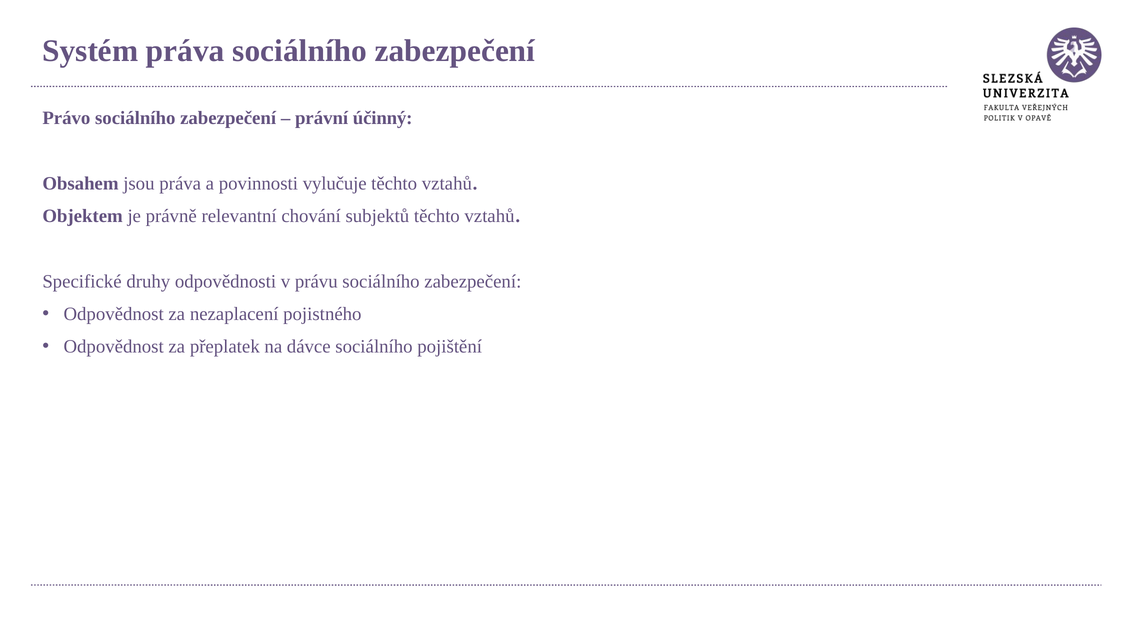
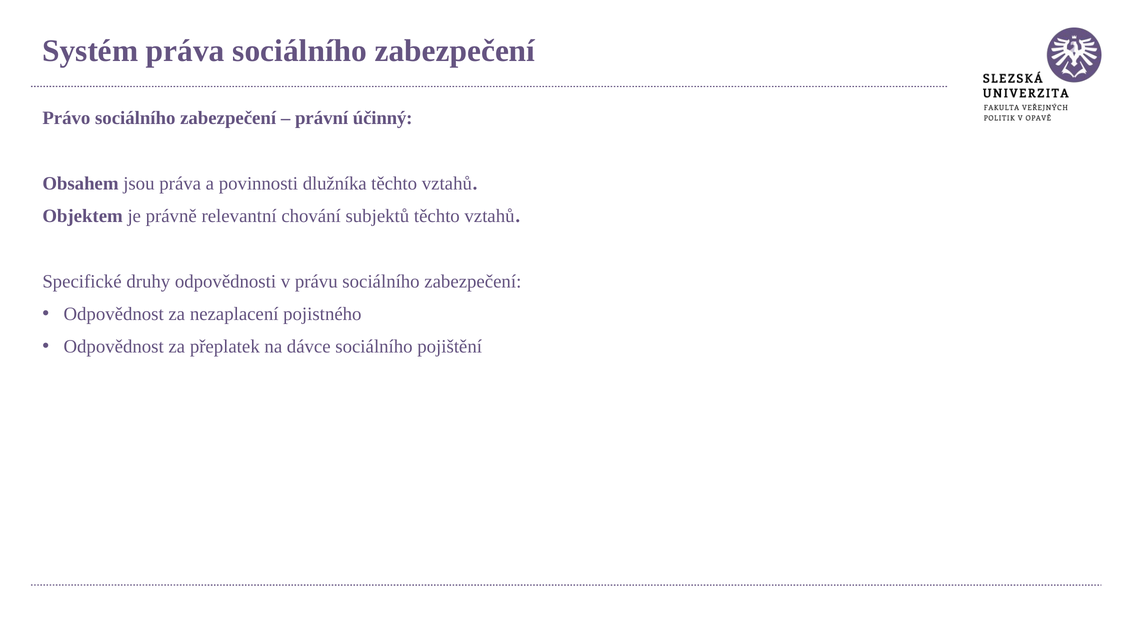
vylučuje: vylučuje -> dlužníka (335, 183)
